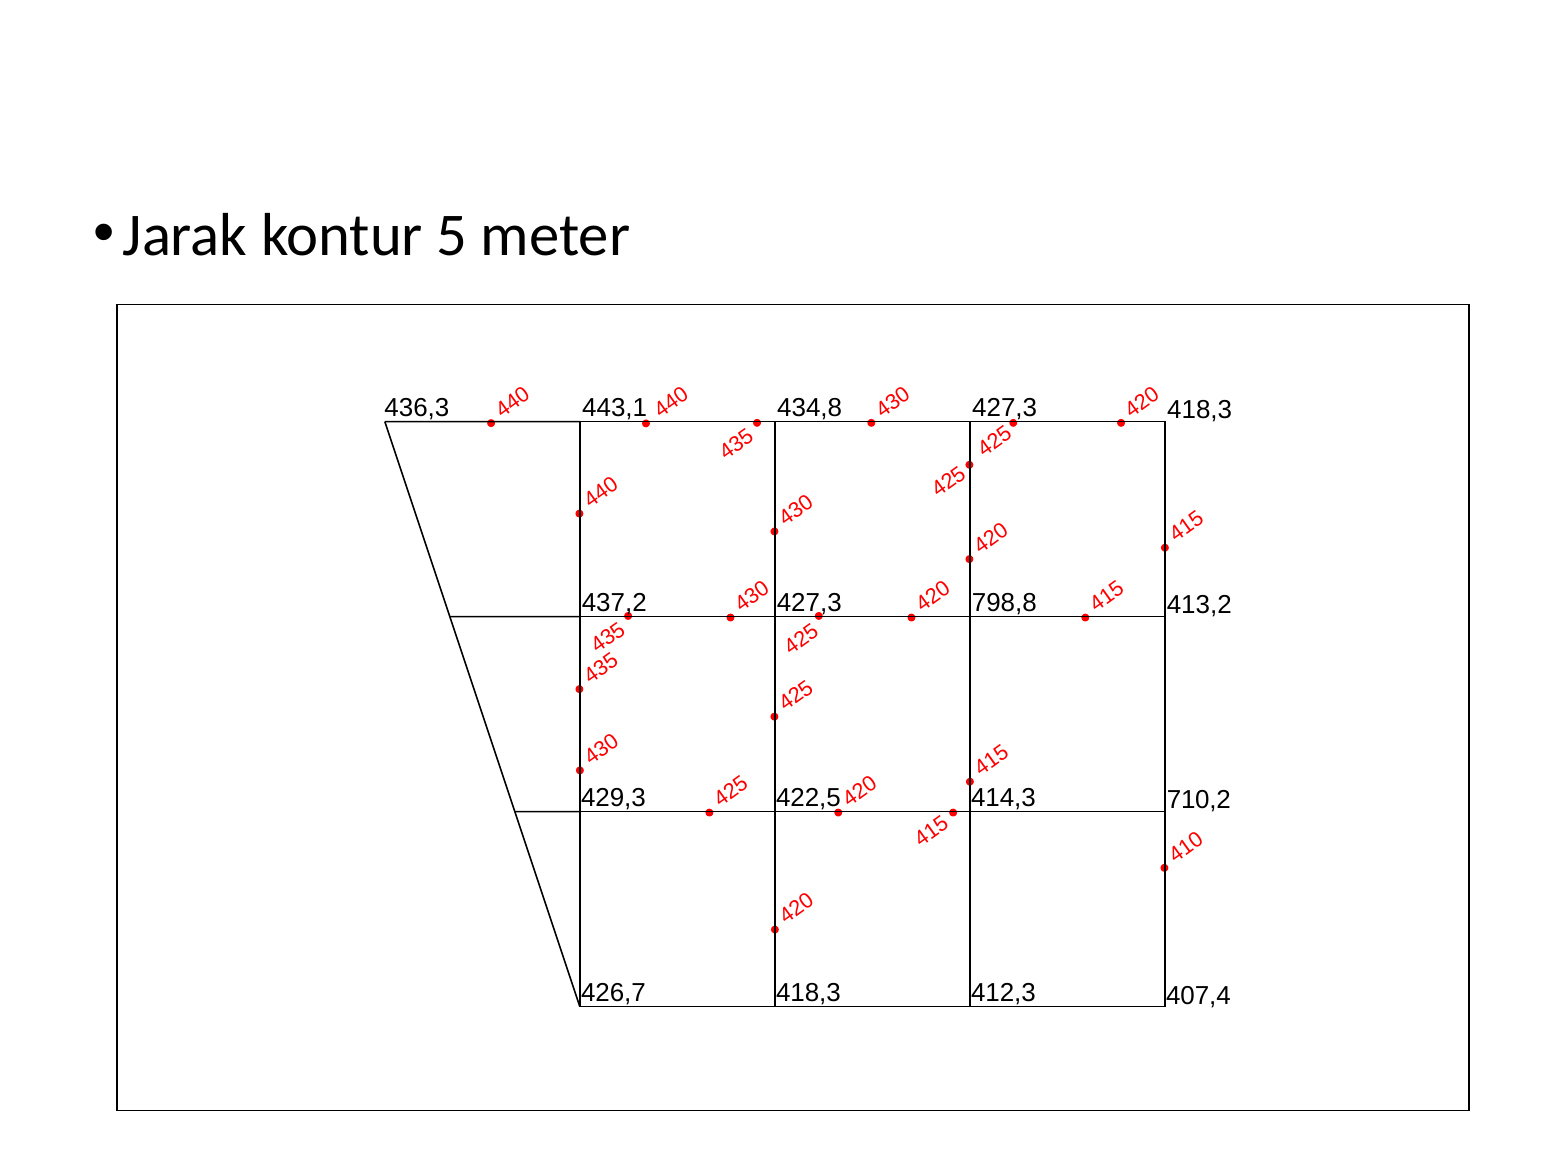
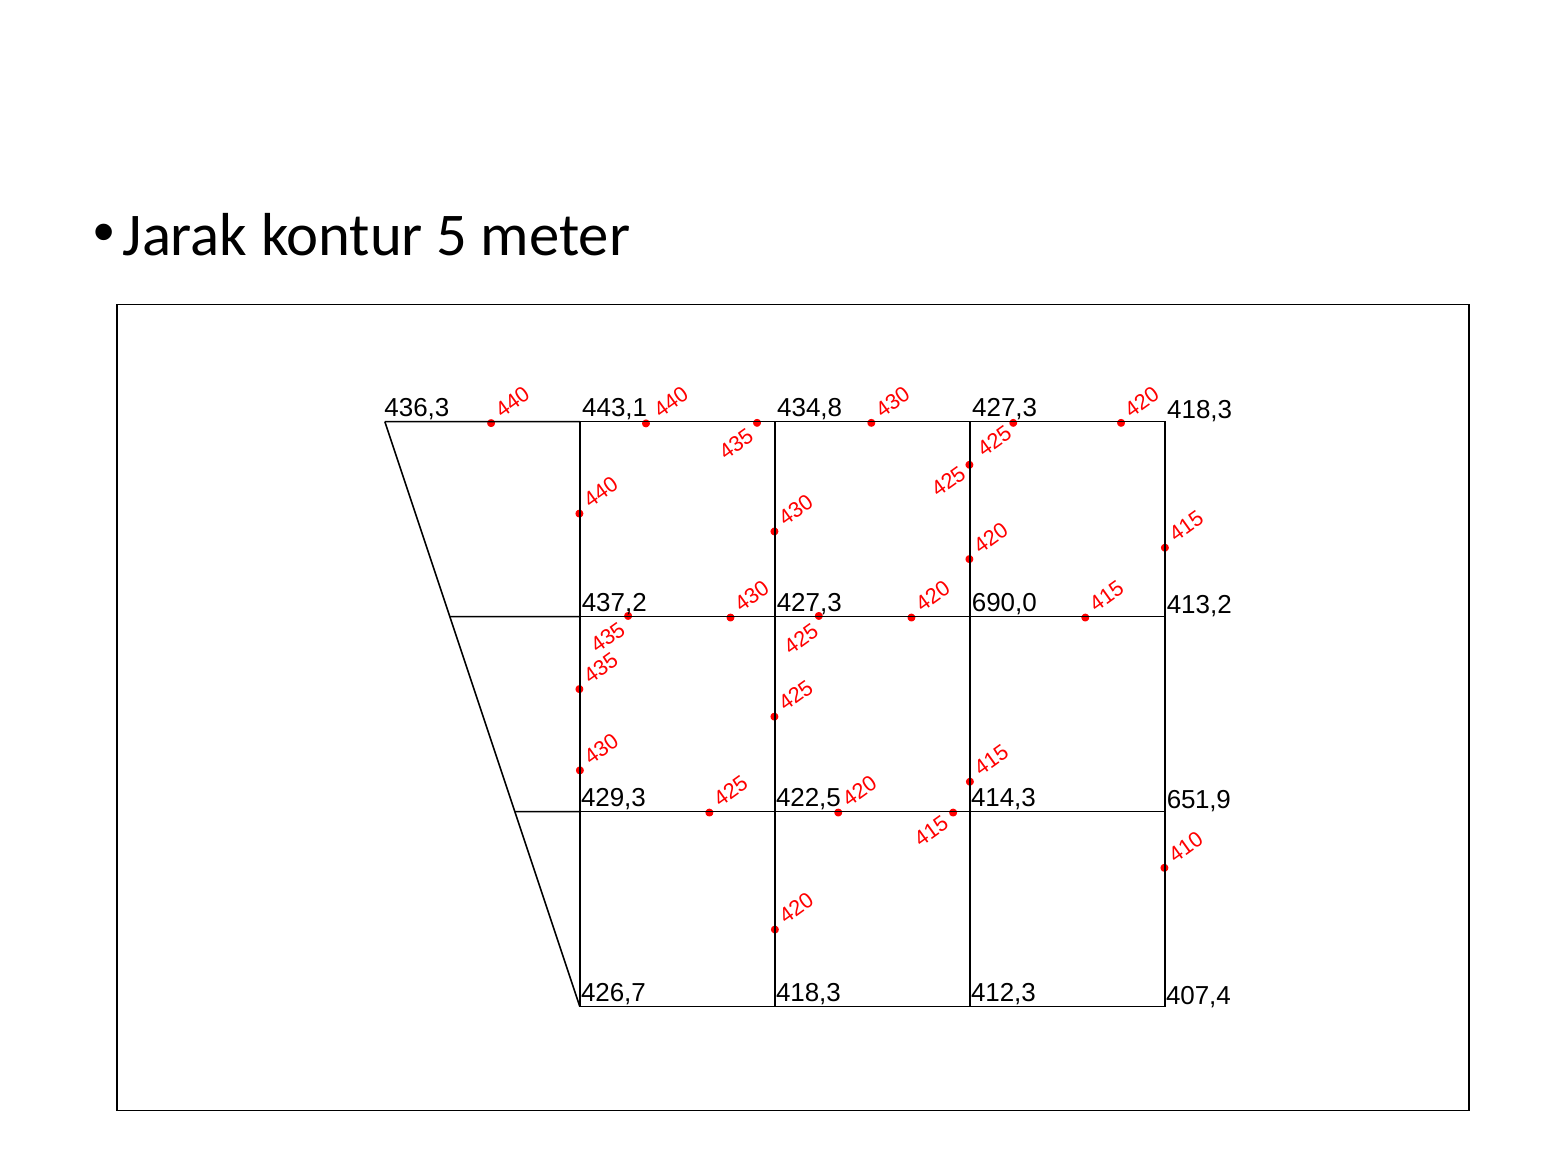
798,8: 798,8 -> 690,0 (1004, 602)
710,2: 710,2 -> 651,9 (1199, 800)
